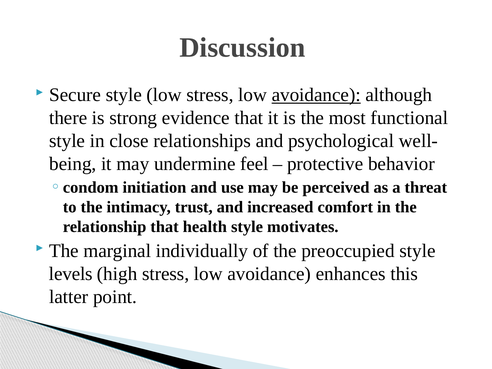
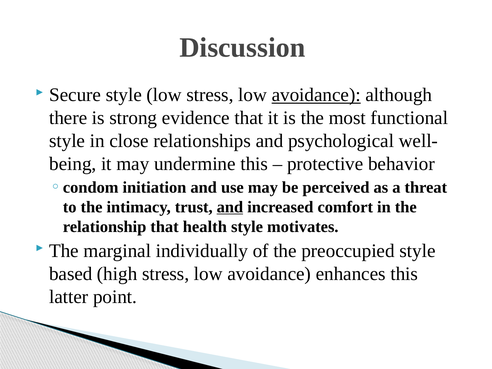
undermine feel: feel -> this (254, 164)
and underline: none -> present (230, 207)
levels: levels -> based (71, 274)
